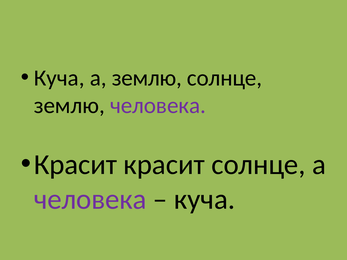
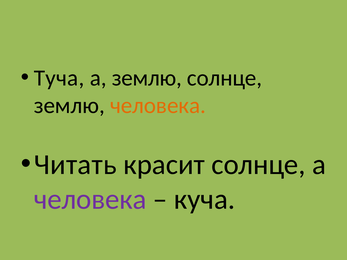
Куча: Куча -> Туча (59, 78)
человека colour: purple -> orange (158, 106)
Красит: Красит -> Читать (75, 165)
